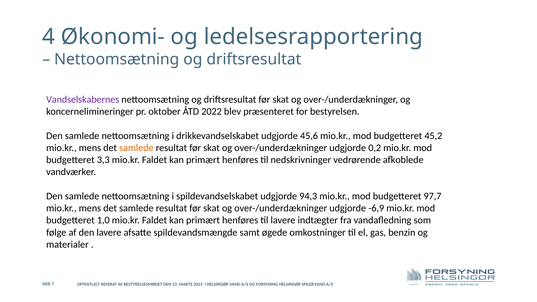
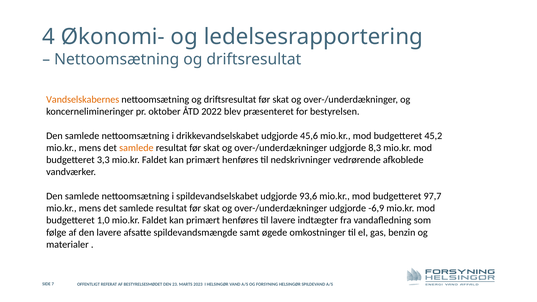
Vandselskabernes colour: purple -> orange (83, 99)
0,2: 0,2 -> 8,3 (375, 148)
94,3: 94,3 -> 93,6 (308, 196)
